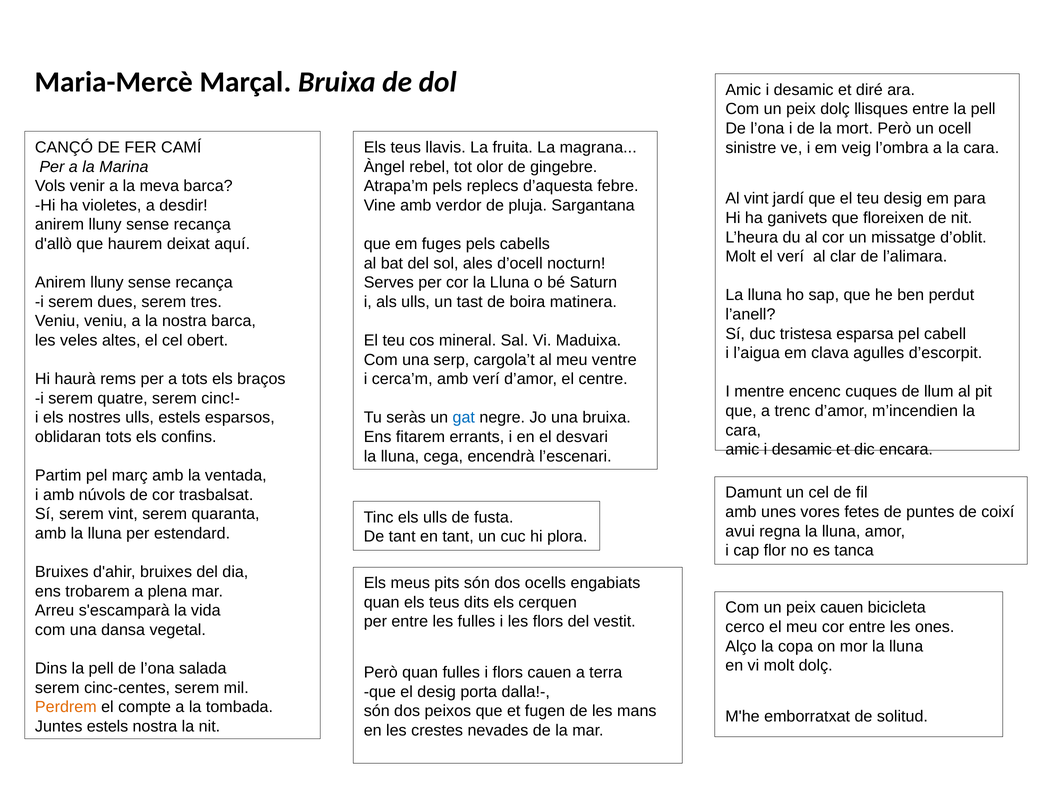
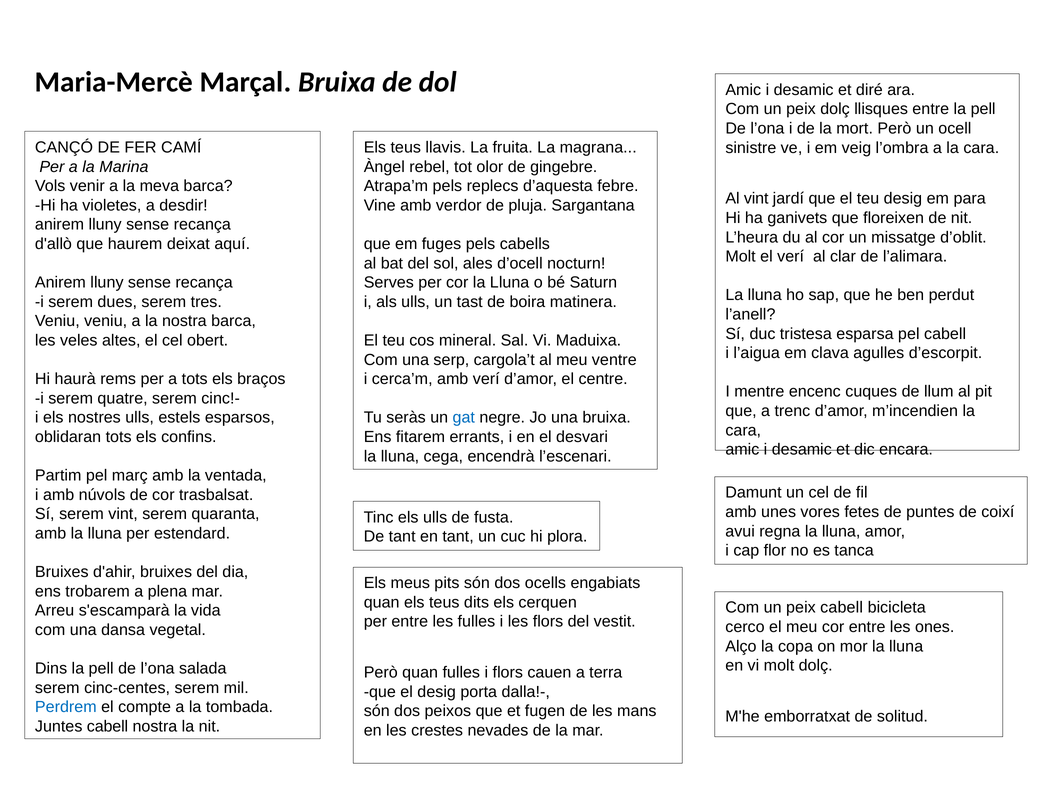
peix cauen: cauen -> cabell (842, 608)
Perdrem colour: orange -> blue (66, 707)
Juntes estels: estels -> cabell (108, 726)
